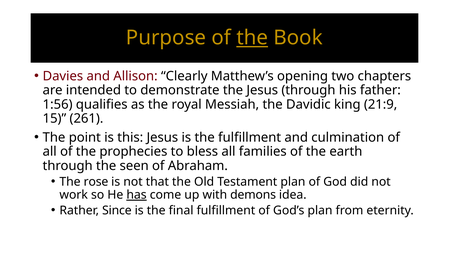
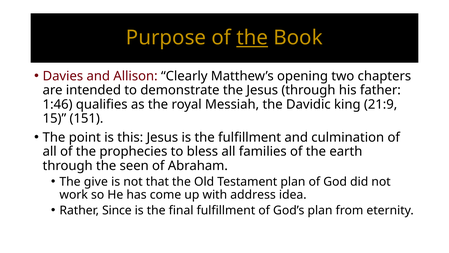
1:56: 1:56 -> 1:46 (58, 104)
261: 261 -> 151 (86, 118)
rose: rose -> give (96, 181)
has underline: present -> none (137, 195)
demons: demons -> address (253, 195)
